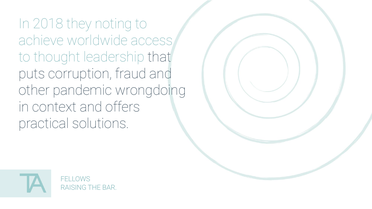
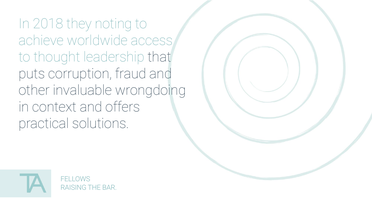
pandemic: pandemic -> invaluable (82, 90)
